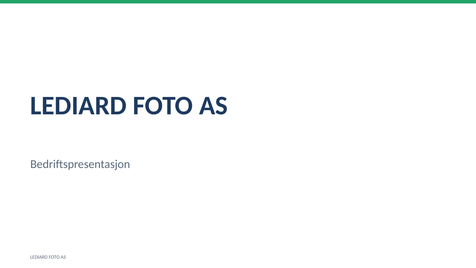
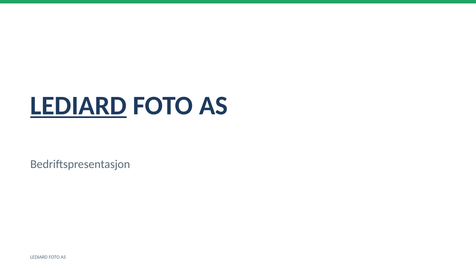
LEDIARD underline: none -> present (79, 106)
